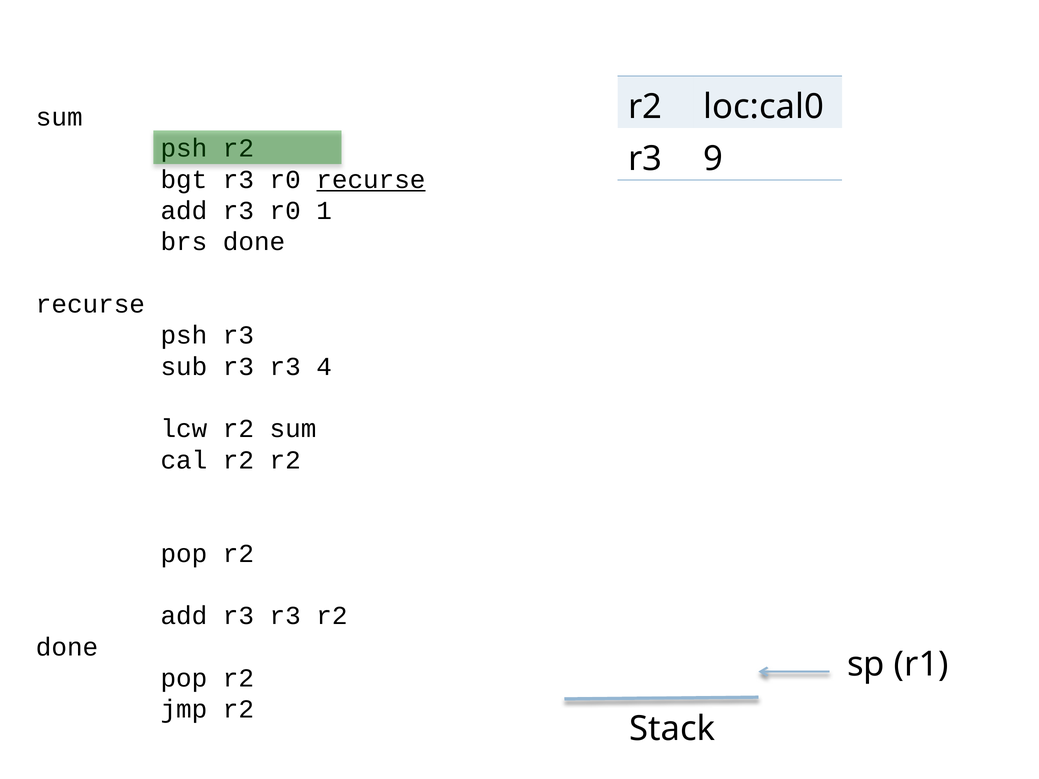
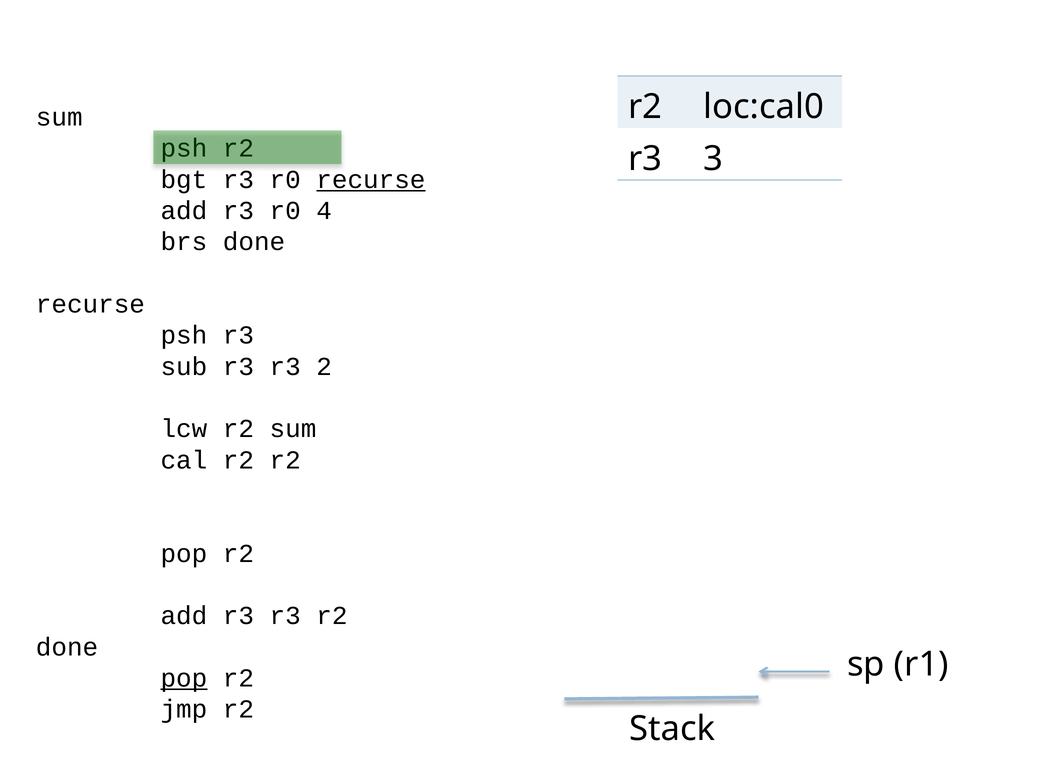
9: 9 -> 3 (713, 159)
1: 1 -> 4 (324, 211)
4: 4 -> 2 (324, 367)
pop underline: none -> present (184, 678)
